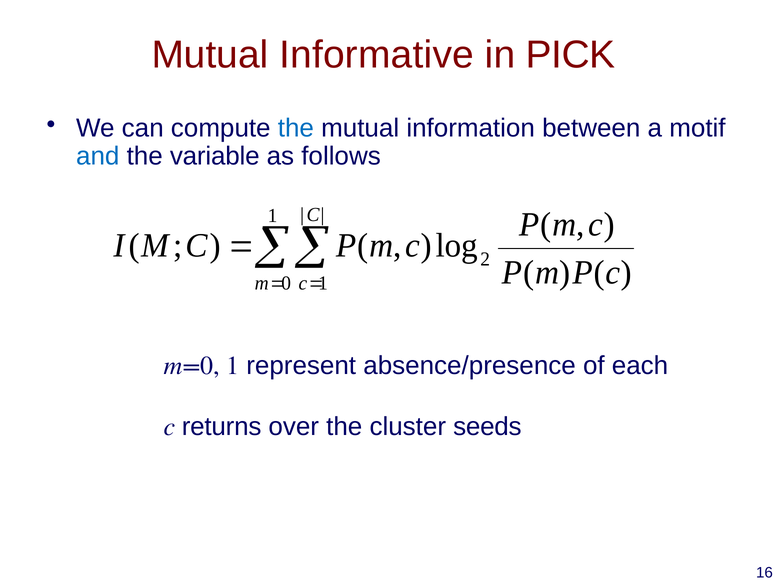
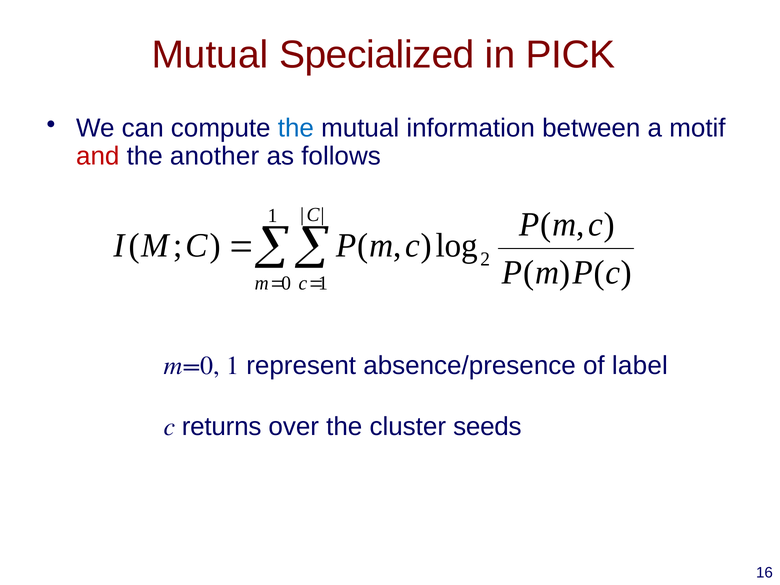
Informative: Informative -> Specialized (377, 55)
and colour: blue -> red (98, 156)
variable: variable -> another (215, 156)
each: each -> label (640, 366)
